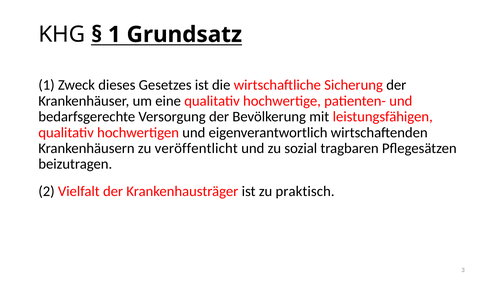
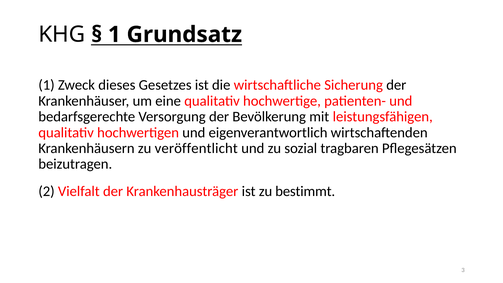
praktisch: praktisch -> bestimmt (305, 191)
